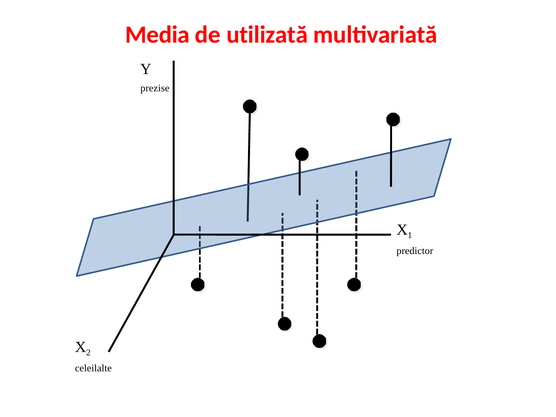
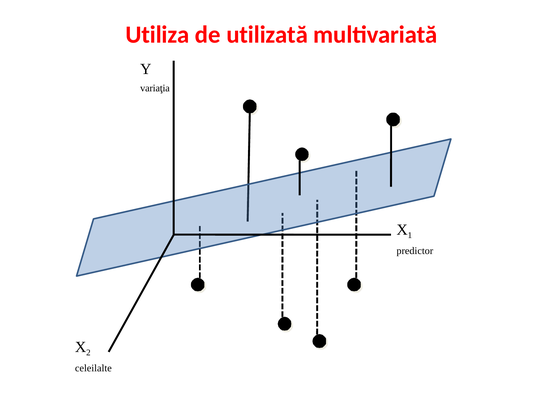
Media: Media -> Utiliza (157, 35)
prezise: prezise -> variaţia (155, 88)
